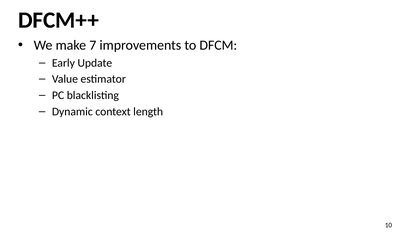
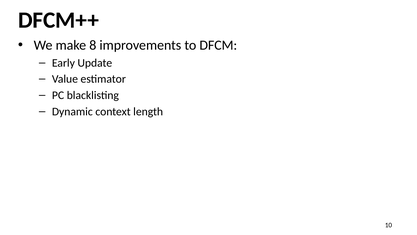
7: 7 -> 8 (93, 45)
